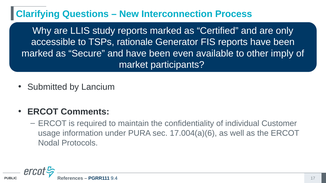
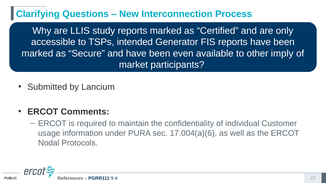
rationale: rationale -> intended (135, 42)
